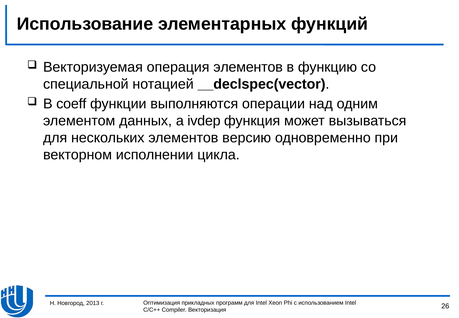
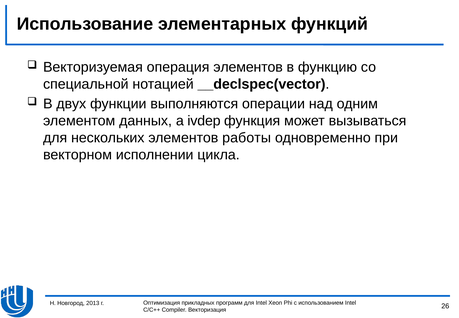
coeff: coeff -> двух (71, 104)
версию: версию -> работы (247, 138)
